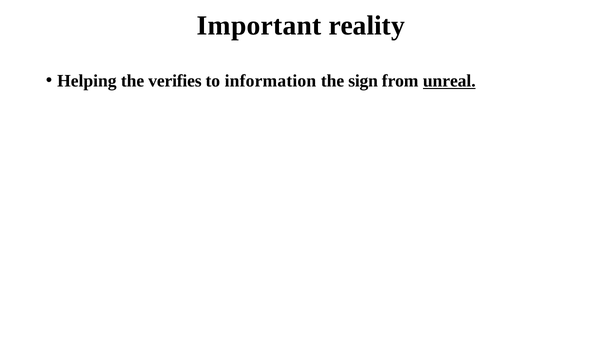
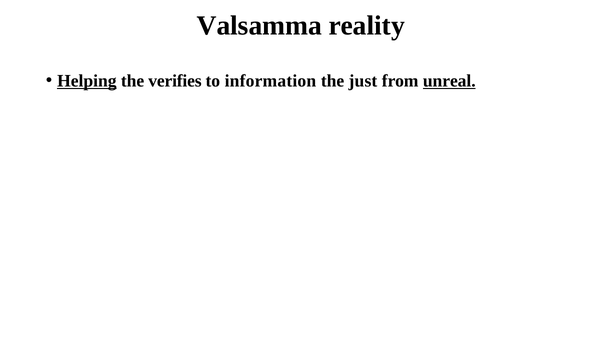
Important: Important -> Valsamma (259, 26)
Helping underline: none -> present (87, 81)
sign: sign -> just (363, 81)
